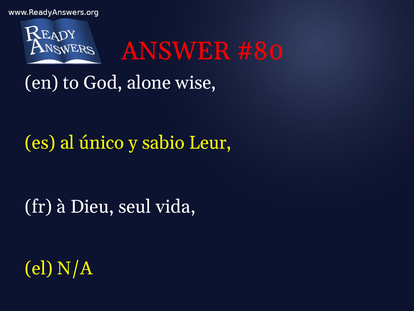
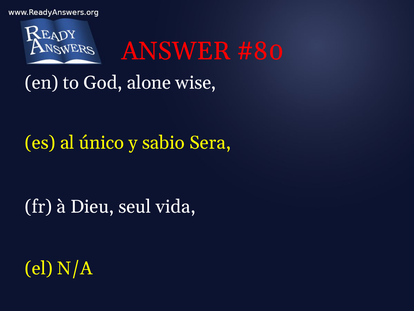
Leur: Leur -> Sera (210, 142)
